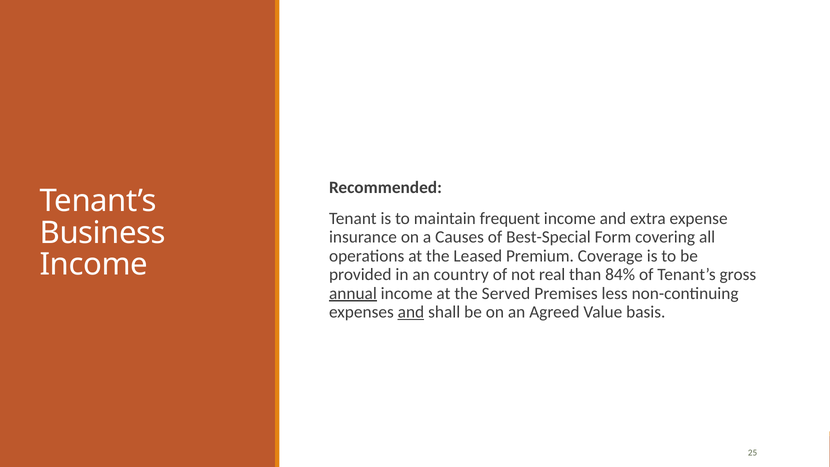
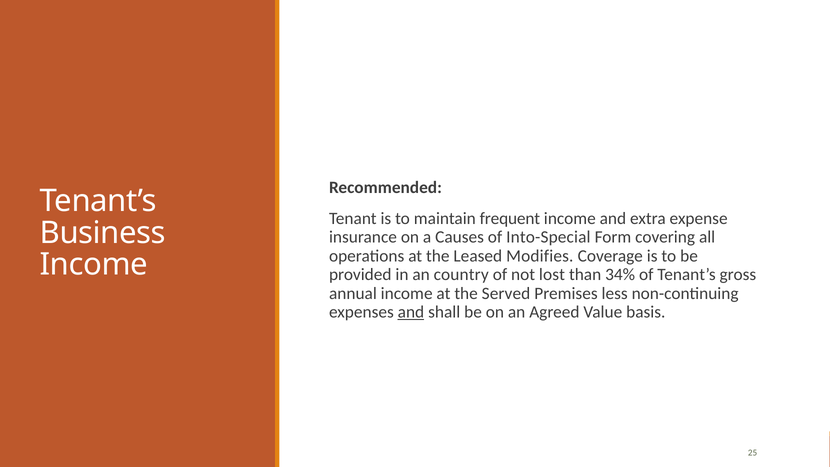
Best-Special: Best-Special -> Into-Special (548, 237)
Premium: Premium -> Modifies (540, 256)
real: real -> lost (552, 275)
84%: 84% -> 34% (620, 275)
annual underline: present -> none (353, 293)
